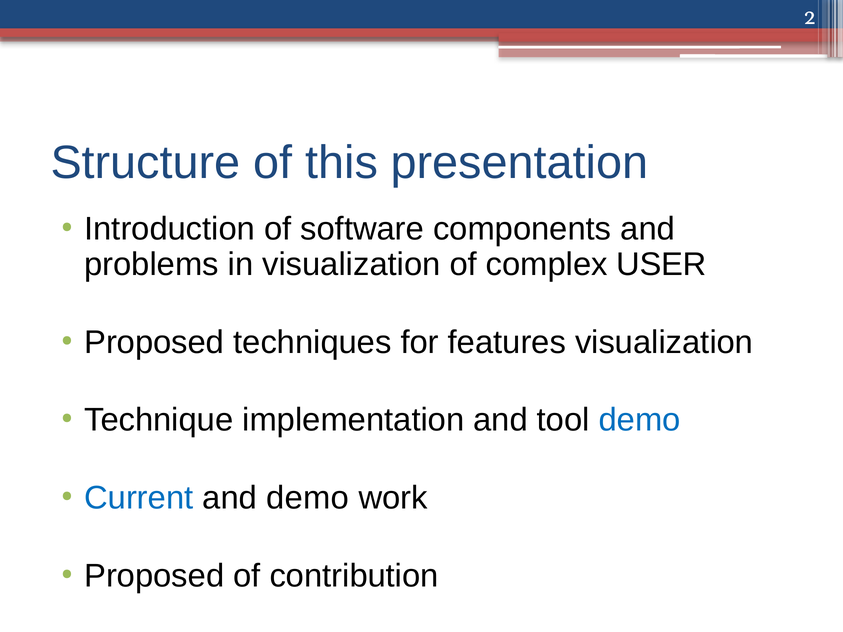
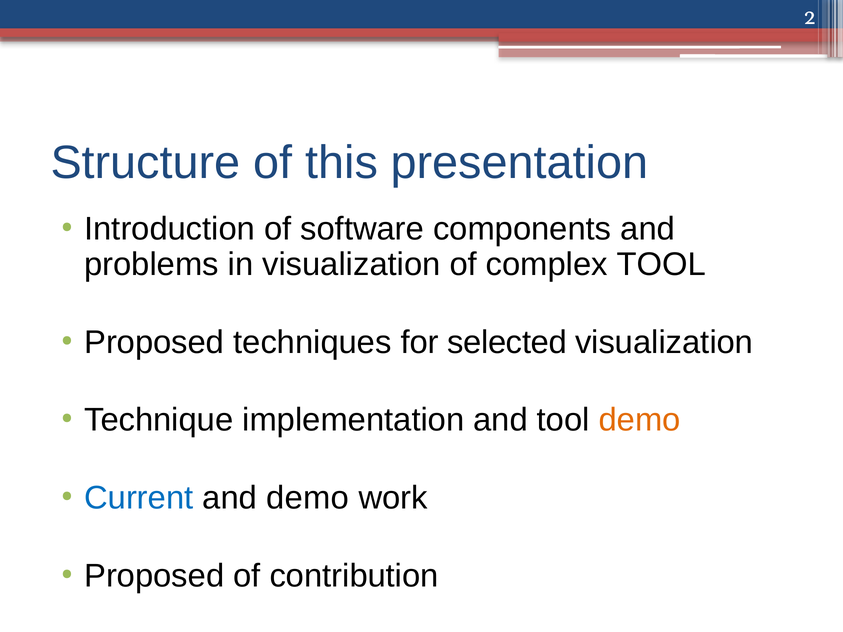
complex USER: USER -> TOOL (661, 265)
features: features -> selected (507, 342)
demo colour: blue -> orange (640, 420)
